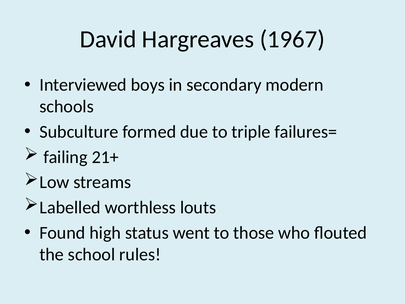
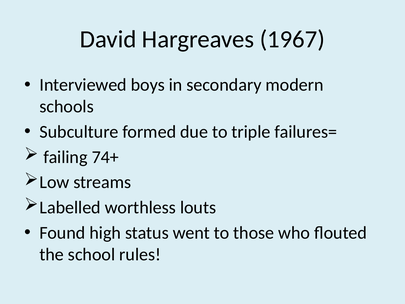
21+: 21+ -> 74+ (105, 157)
